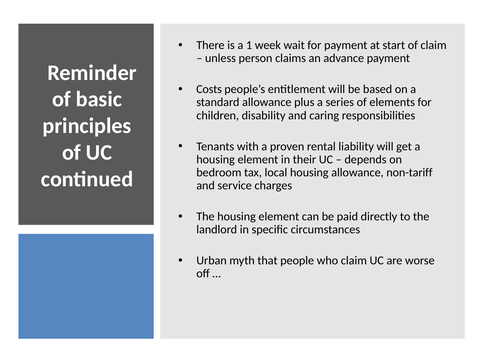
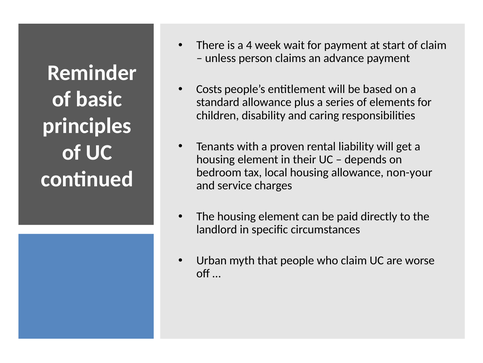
1: 1 -> 4 (249, 45)
non-tariff: non-tariff -> non-your (409, 172)
